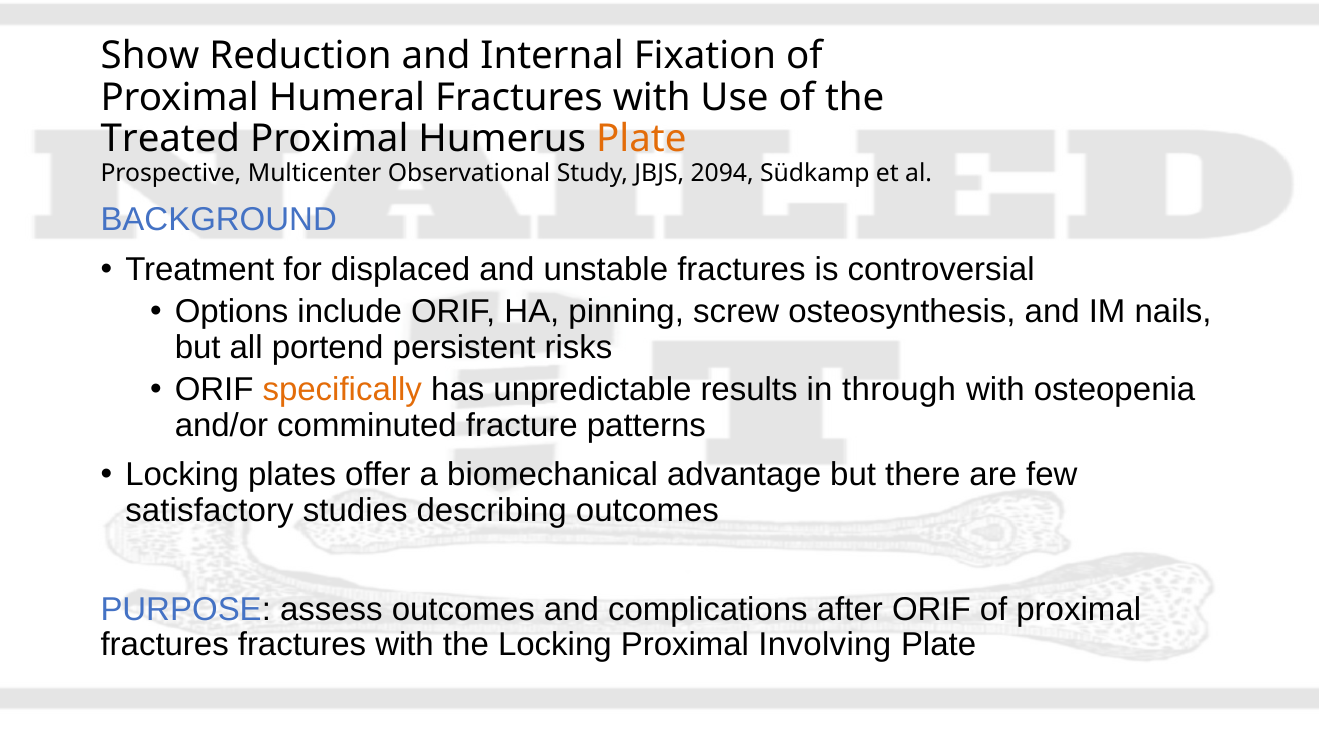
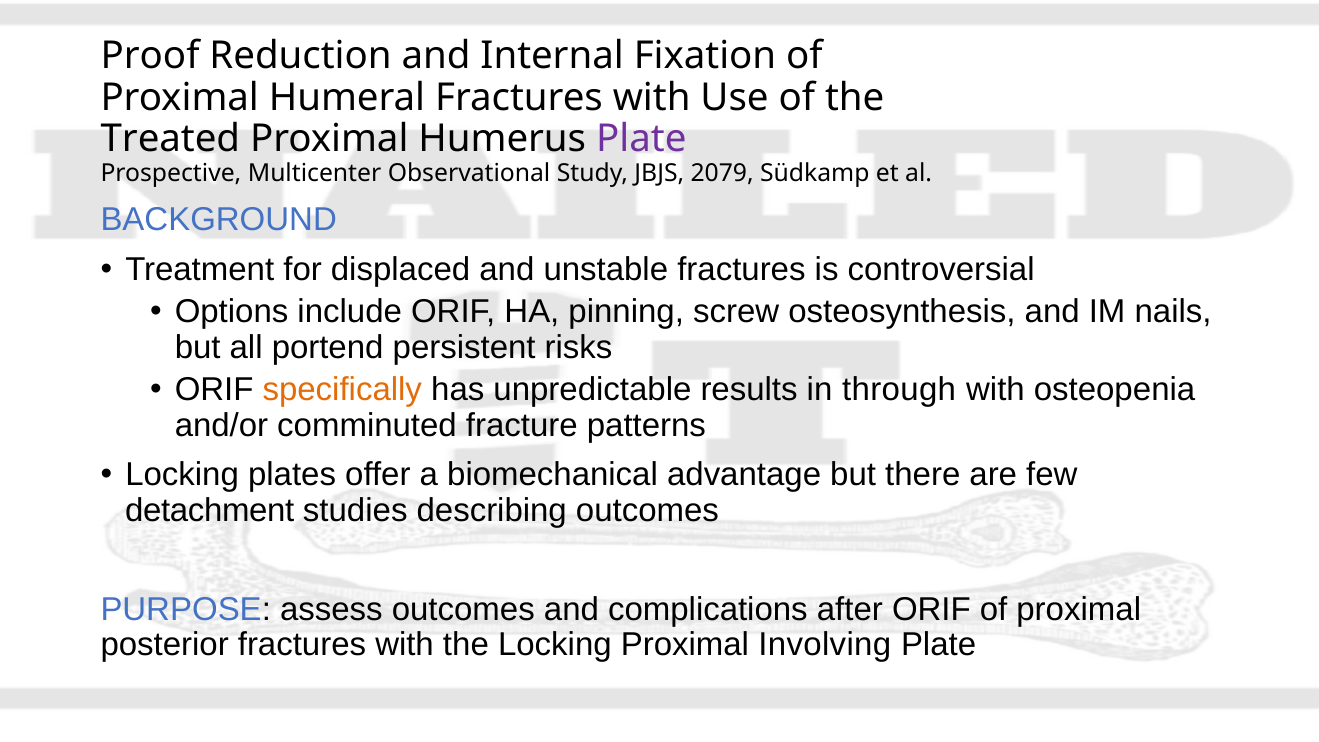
Show: Show -> Proof (150, 56)
Plate colour: orange -> purple (641, 139)
2094: 2094 -> 2079 (722, 173)
satisfactory: satisfactory -> detachment (210, 510)
fractures: fractures -> posterior (165, 645)
